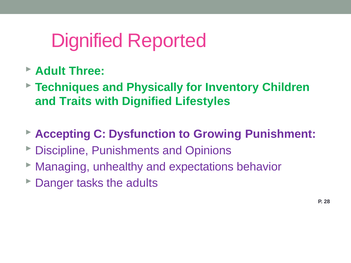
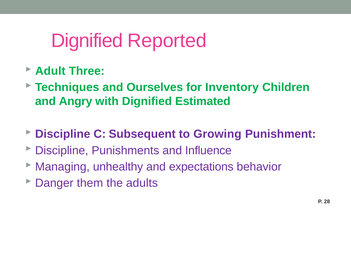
Physically: Physically -> Ourselves (155, 87)
Traits: Traits -> Angry (76, 101)
Lifestyles: Lifestyles -> Estimated (203, 101)
Accepting: Accepting -> Discipline (63, 134)
Dysfunction: Dysfunction -> Subsequent (142, 134)
Opinions: Opinions -> Influence (208, 151)
tasks: tasks -> them (90, 183)
